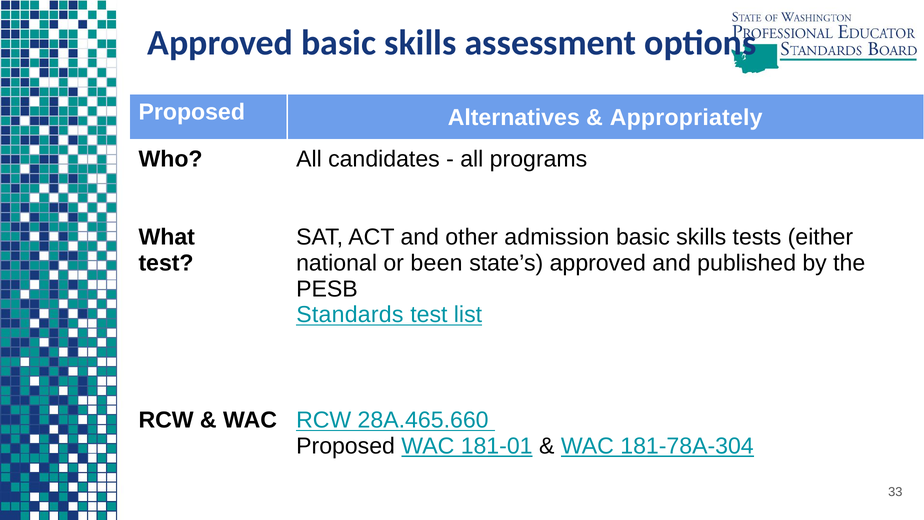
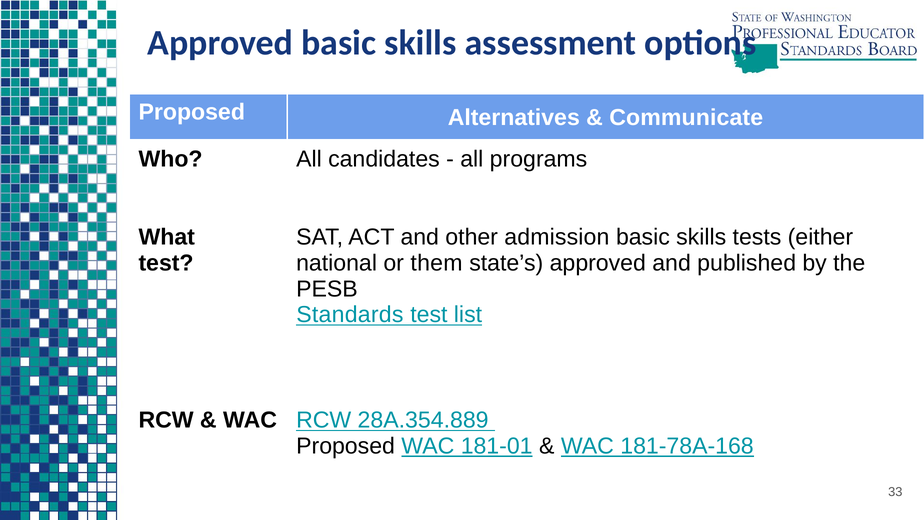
Appropriately: Appropriately -> Communicate (686, 118)
been: been -> them (437, 263)
28A.465.660: 28A.465.660 -> 28A.354.889 (423, 420)
181-78A-304: 181-78A-304 -> 181-78A-168 (687, 446)
